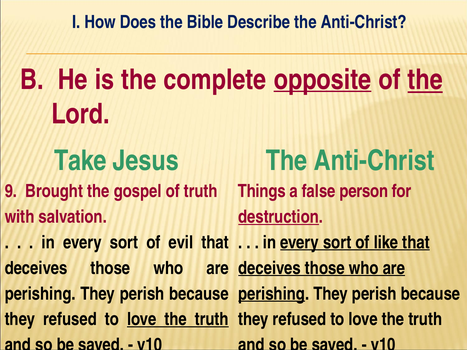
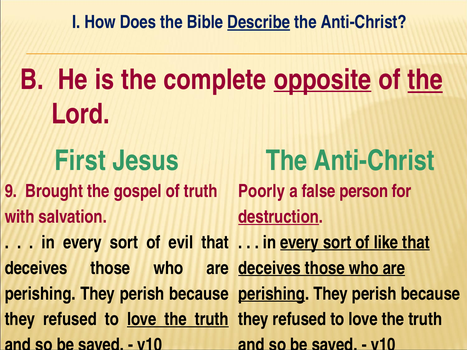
Describe underline: none -> present (259, 22)
Take: Take -> First (80, 161)
Things: Things -> Poorly (262, 191)
